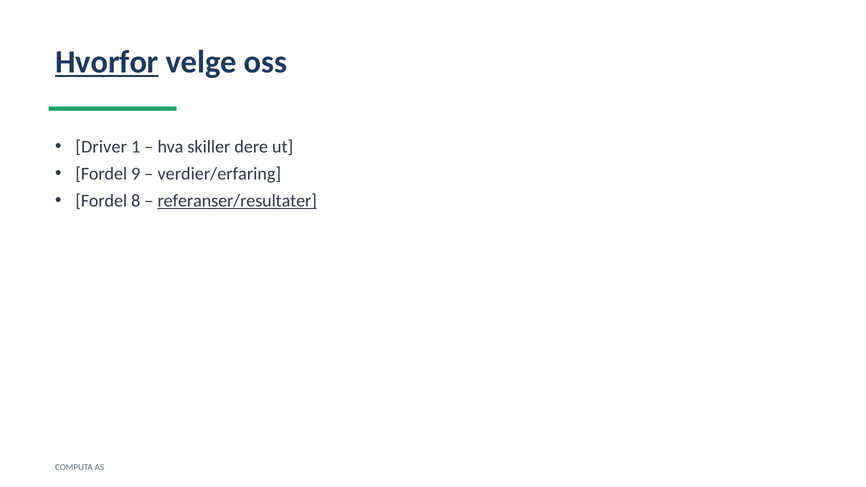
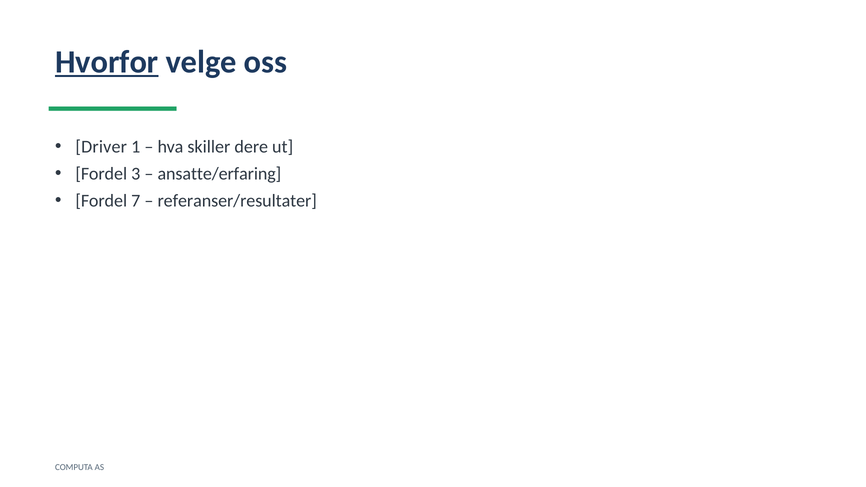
9: 9 -> 3 (136, 174)
verdier/erfaring: verdier/erfaring -> ansatte/erfaring (219, 174)
8: 8 -> 7 (136, 201)
referanser/resultater underline: present -> none (237, 201)
